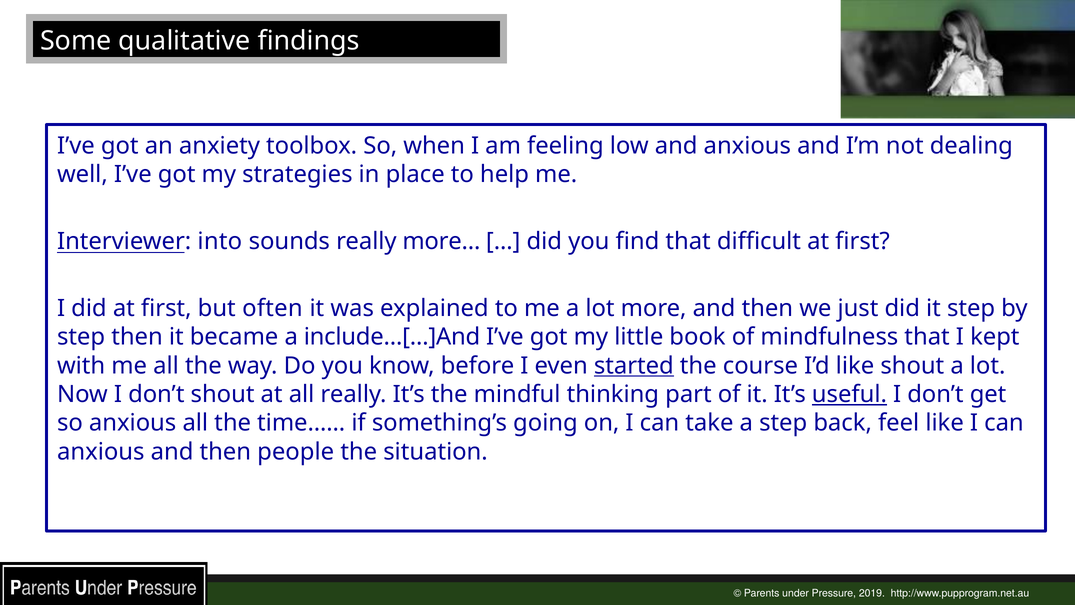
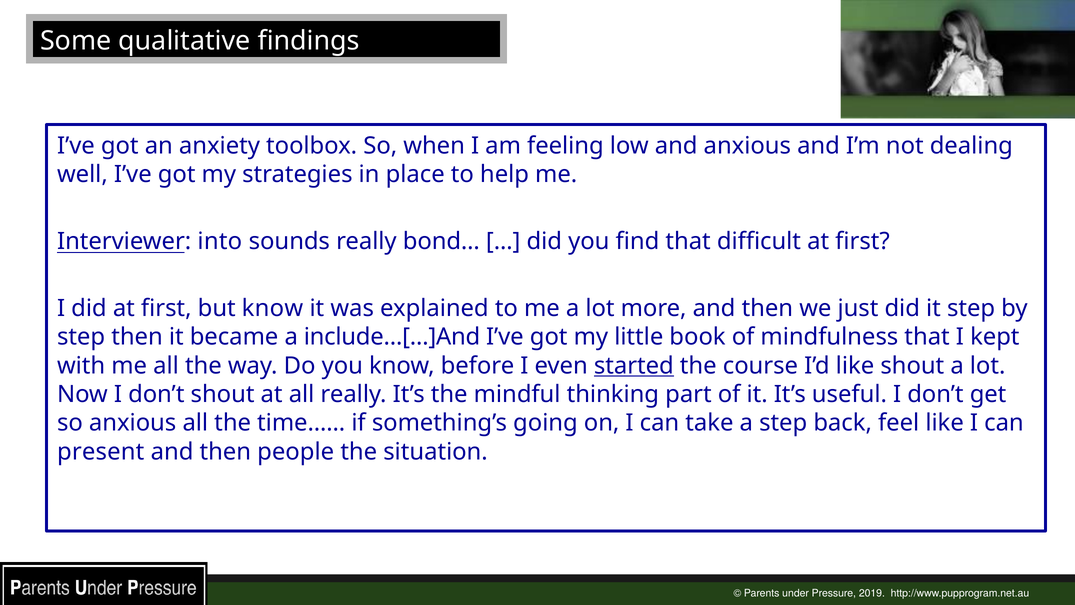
more…: more… -> bond… (441, 241)
but often: often -> know (272, 308)
useful underline: present -> none (849, 394)
anxious: anxious -> present (101, 451)
